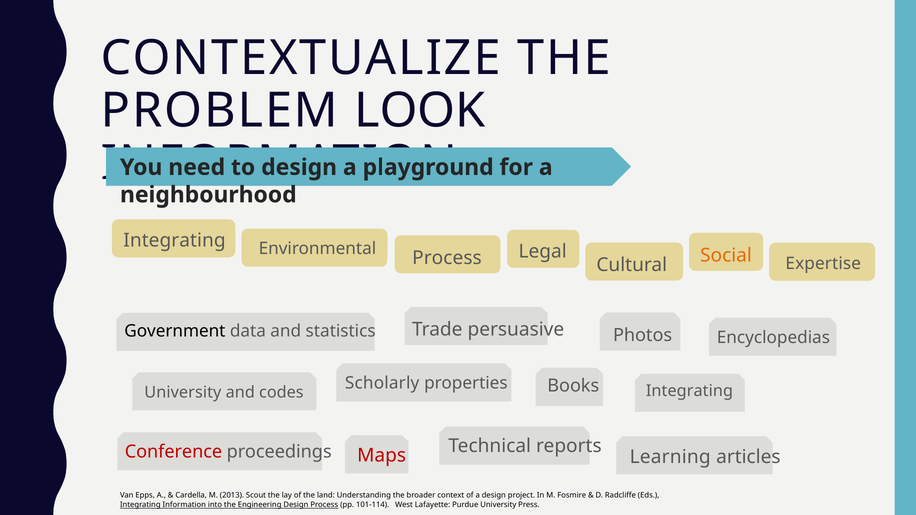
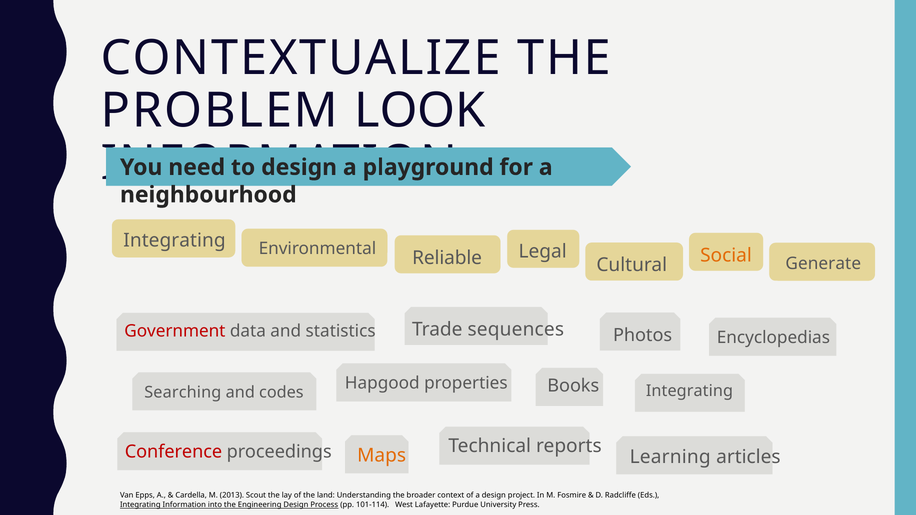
Process: Process -> Reliable (447, 258)
Expertise: Expertise -> Generate (823, 264)
persuasive: persuasive -> sequences (516, 329)
Government colour: black -> red (175, 331)
Scholarly: Scholarly -> Hapgood (382, 383)
University: University -> Searching (183, 393)
Maps colour: red -> orange (382, 456)
